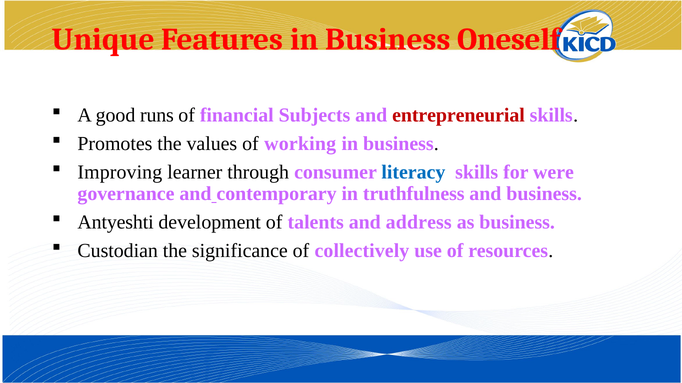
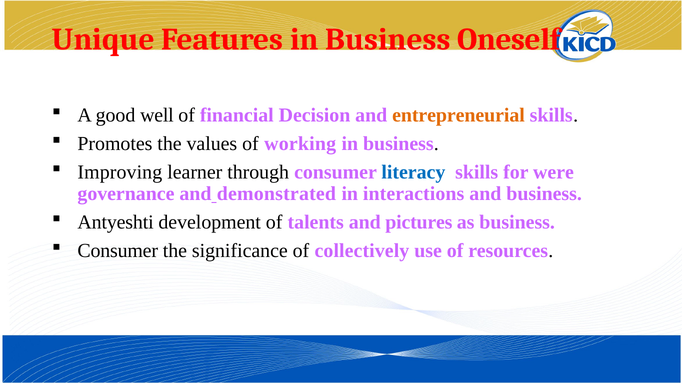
runs: runs -> well (157, 115)
Subjects: Subjects -> Decision (314, 115)
entrepreneurial colour: red -> orange (459, 115)
contemporary: contemporary -> demonstrated (276, 194)
truthfulness: truthfulness -> interactions (414, 194)
address: address -> pictures (419, 223)
Custodian: Custodian -> Consumer (118, 251)
